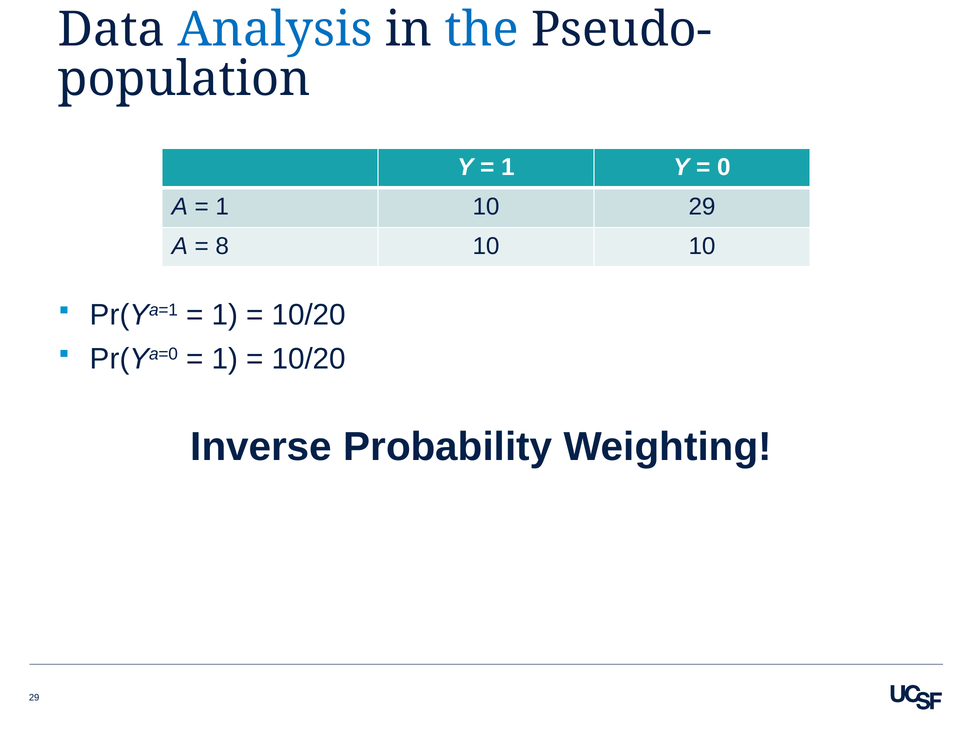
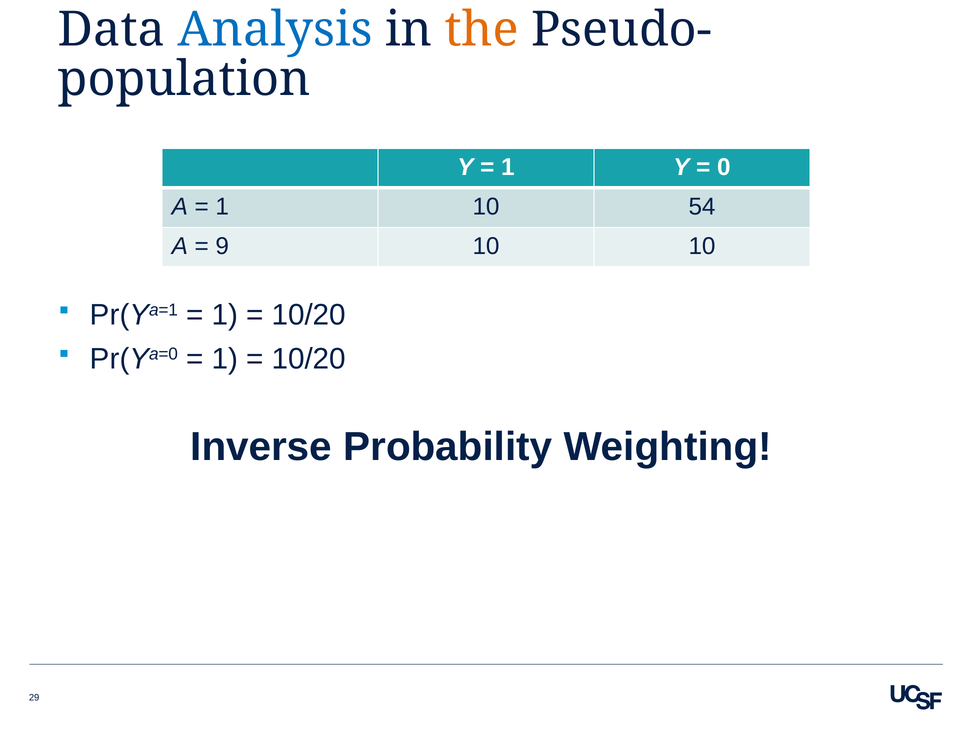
the colour: blue -> orange (482, 30)
10 29: 29 -> 54 (702, 207)
8: 8 -> 9 (222, 246)
